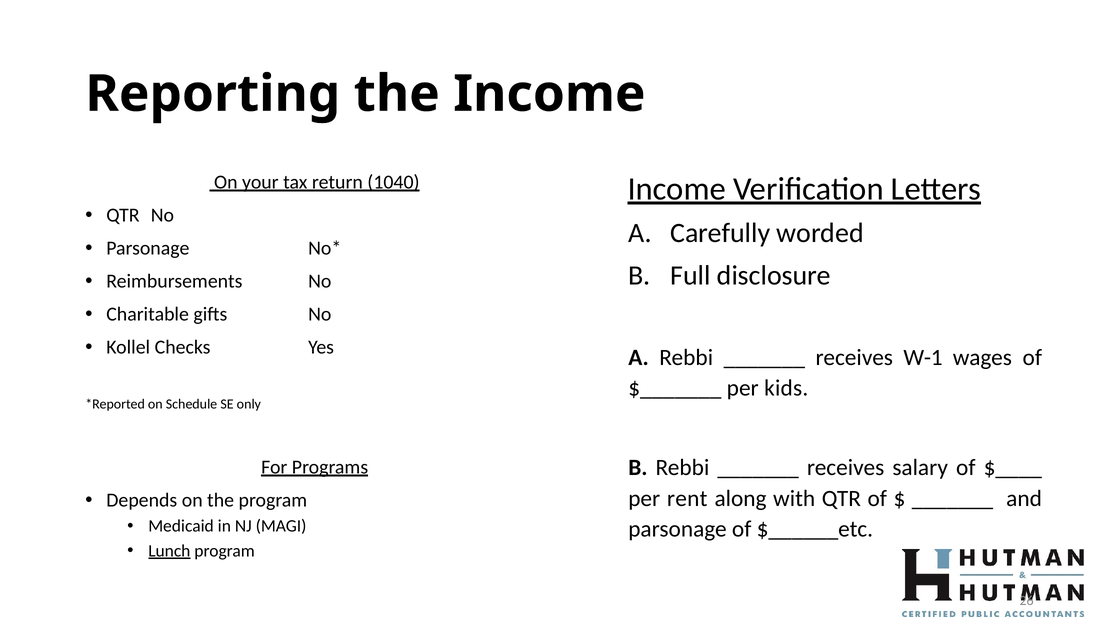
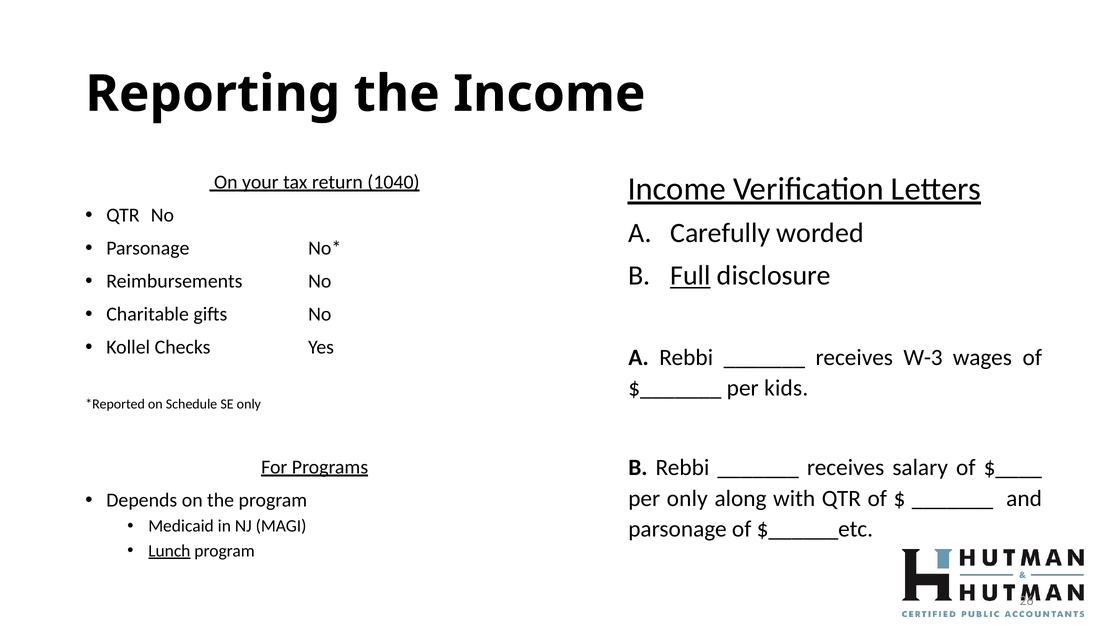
Full underline: none -> present (690, 276)
W-1: W-1 -> W-3 (923, 358)
per rent: rent -> only (687, 499)
